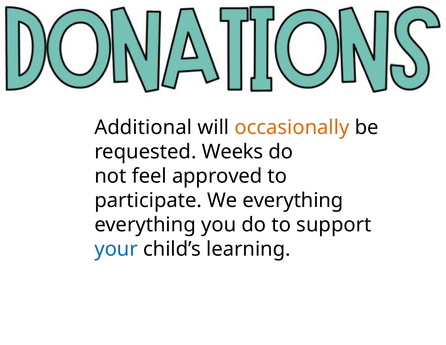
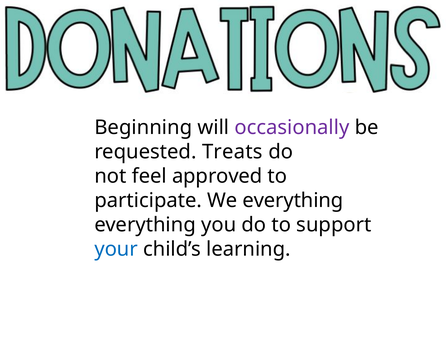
Additional: Additional -> Beginning (143, 127)
occasionally colour: orange -> purple (292, 127)
Weeks: Weeks -> Treats (232, 152)
